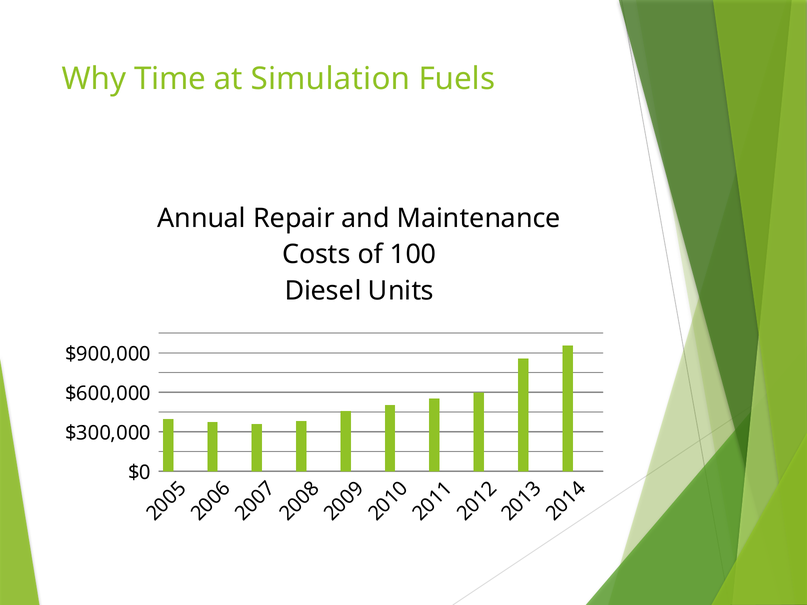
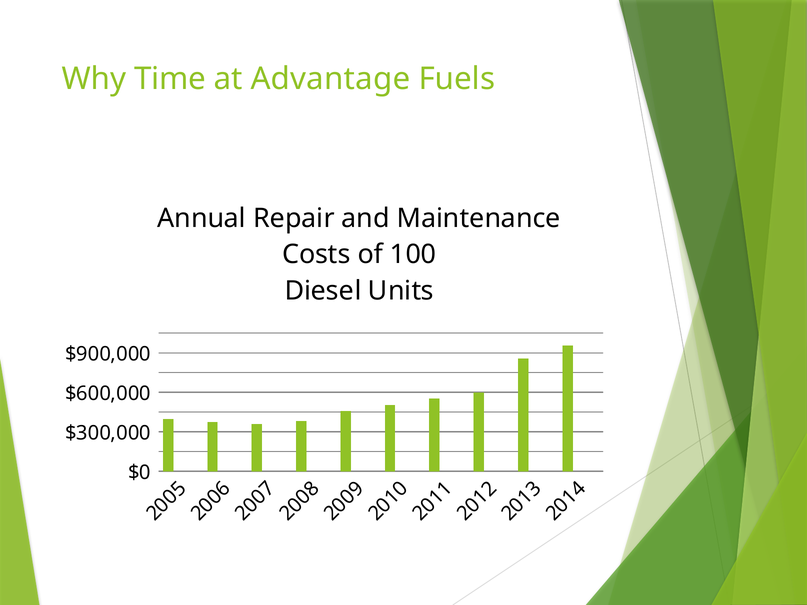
Simulation: Simulation -> Advantage (330, 79)
